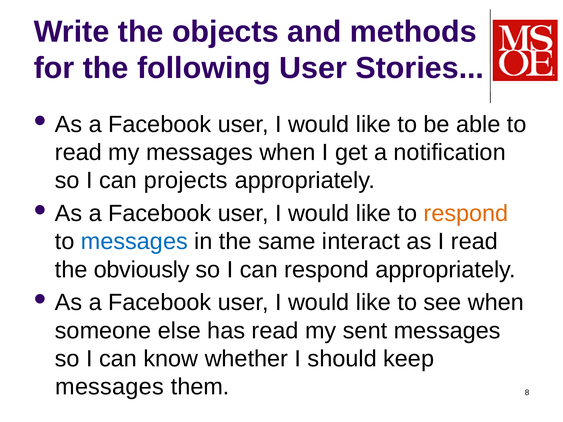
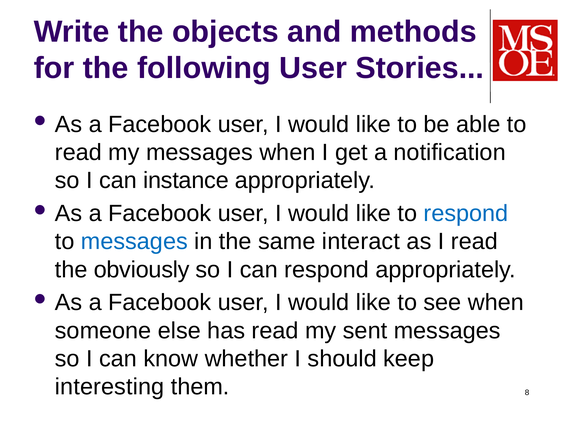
projects: projects -> instance (186, 181)
respond colour: orange -> blue (466, 214)
messages: messages -> interesting (110, 387)
